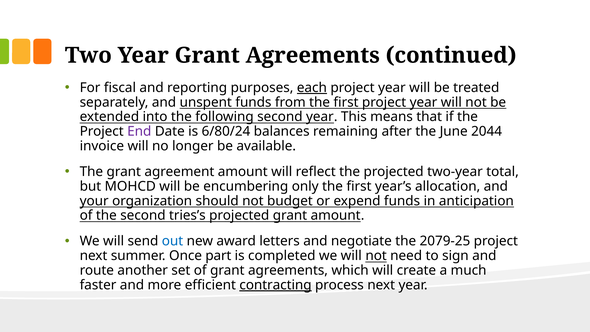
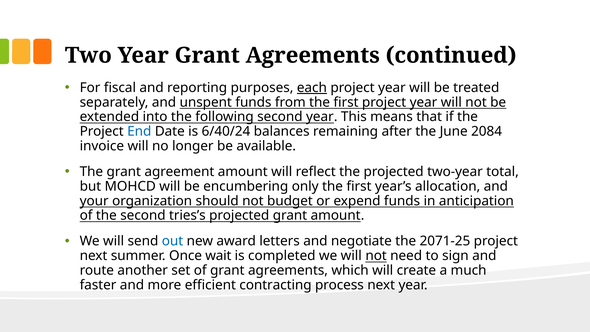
End colour: purple -> blue (139, 131)
6/80/24: 6/80/24 -> 6/40/24 (226, 131)
2044: 2044 -> 2084 (487, 131)
2079-25: 2079-25 -> 2071-25 (445, 241)
part: part -> wait (218, 256)
contracting underline: present -> none (276, 285)
